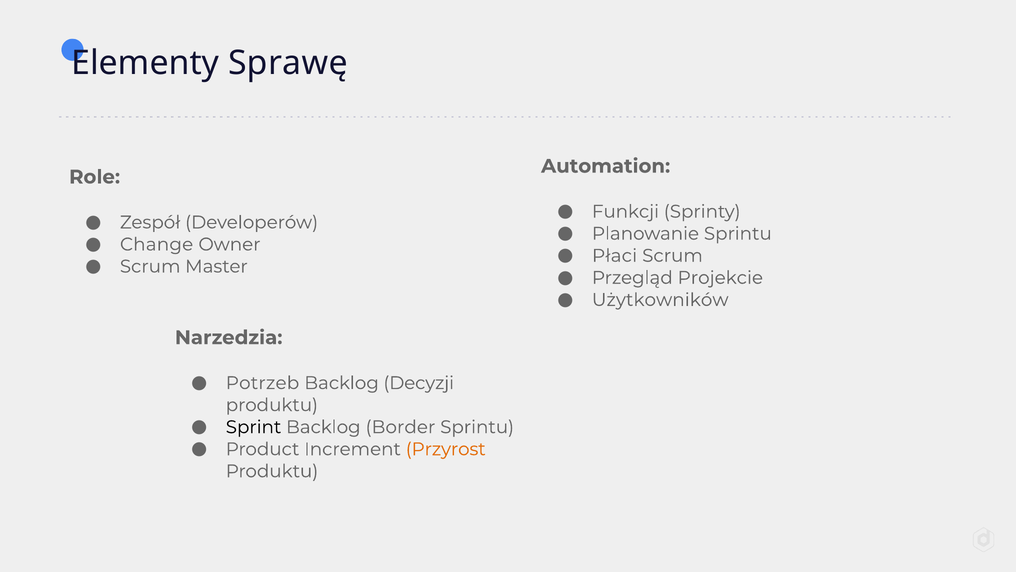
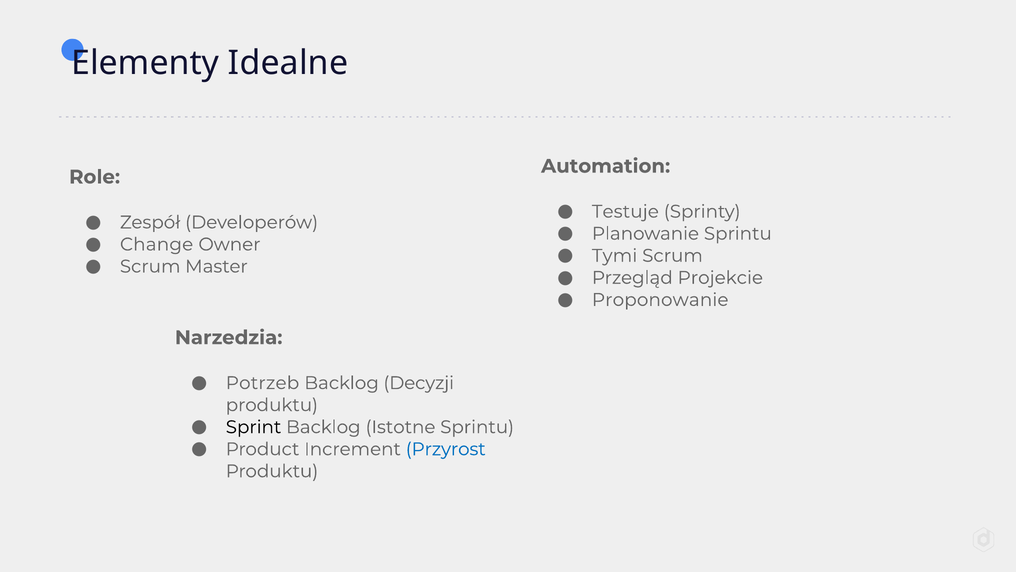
Sprawę: Sprawę -> Idealne (288, 63)
Funkcji: Funkcji -> Testuje (625, 211)
Płaci: Płaci -> Tymi (615, 256)
Użytkowników: Użytkowników -> Proponowanie (660, 300)
Border: Border -> Istotne (400, 427)
Przyrost colour: orange -> blue (446, 449)
